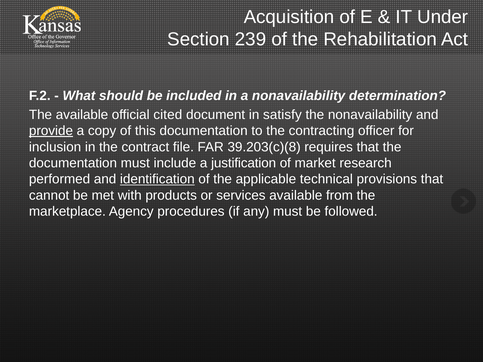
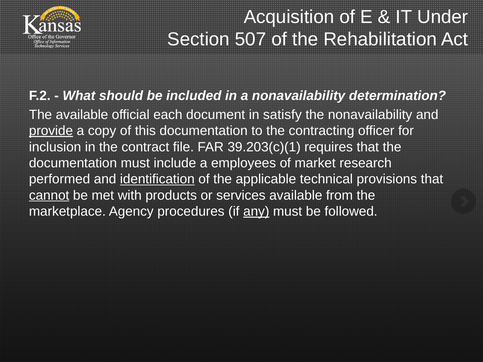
239: 239 -> 507 (251, 39)
cited: cited -> each (168, 115)
39.203(c)(8: 39.203(c)(8 -> 39.203(c)(1 (264, 147)
justification: justification -> employees (244, 163)
cannot underline: none -> present (49, 195)
any underline: none -> present (256, 212)
